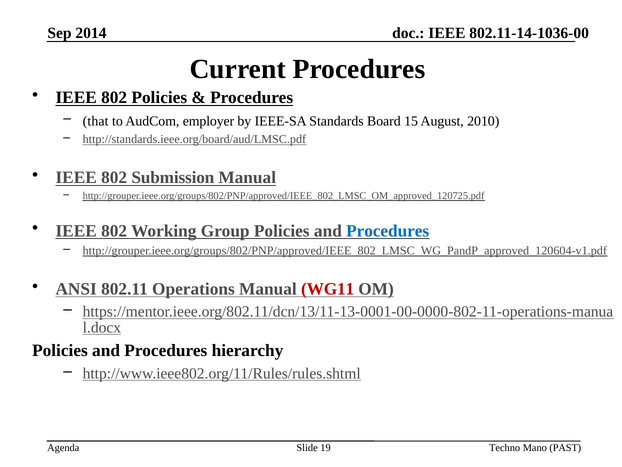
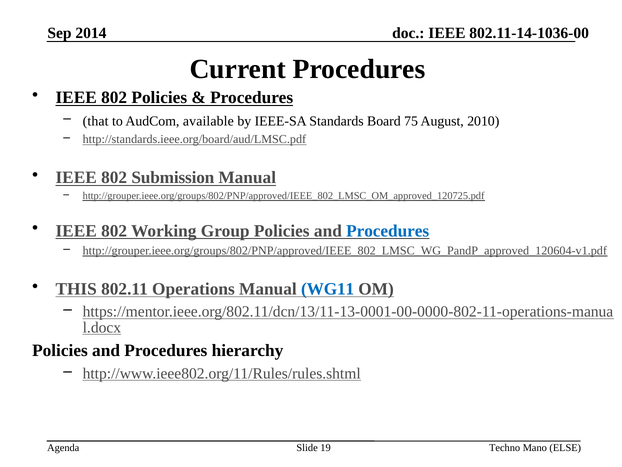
employer: employer -> available (208, 121)
15: 15 -> 75 (411, 121)
ANSI: ANSI -> THIS (76, 289)
WG11 colour: red -> blue (328, 289)
PAST: PAST -> ELSE (565, 447)
